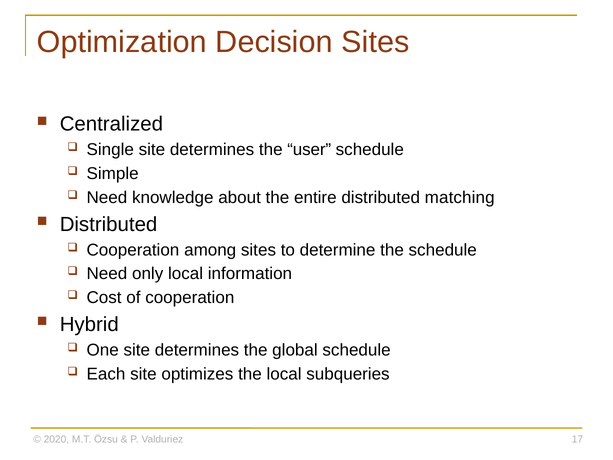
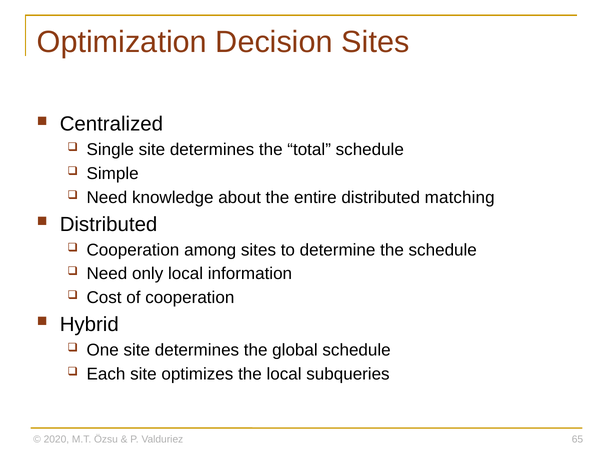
user: user -> total (309, 150)
17: 17 -> 65 (577, 439)
